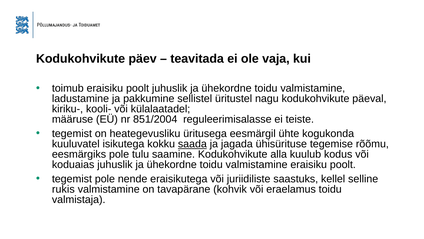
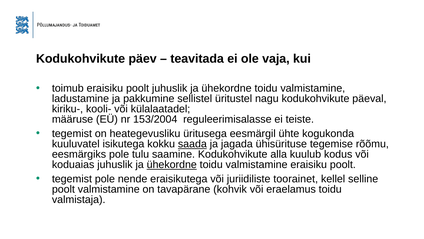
851/2004: 851/2004 -> 153/2004 (155, 119)
ühekordne underline: none -> present (172, 164)
saastuks: saastuks -> toorainet (296, 179)
rukis: rukis -> poolt (63, 189)
